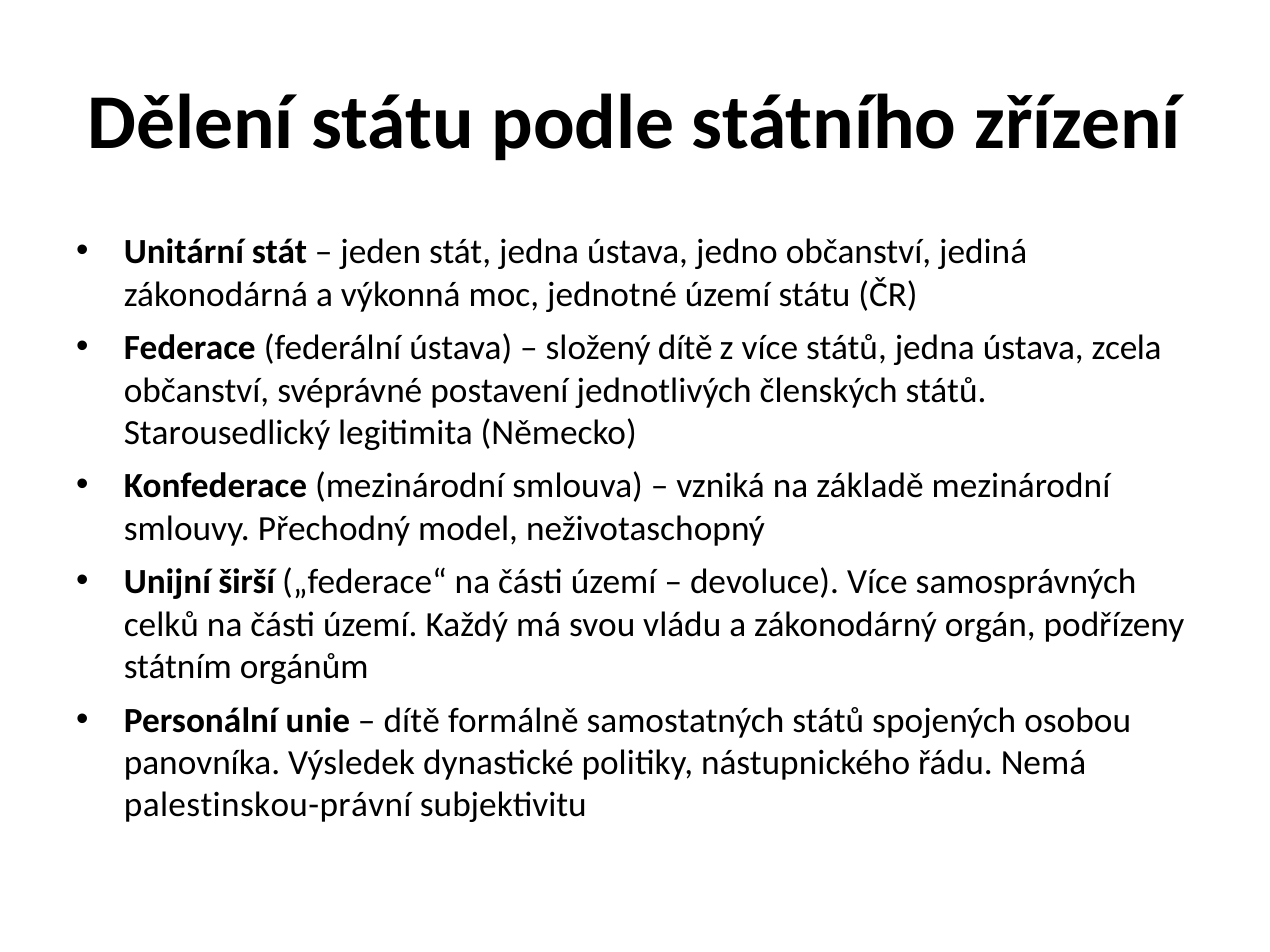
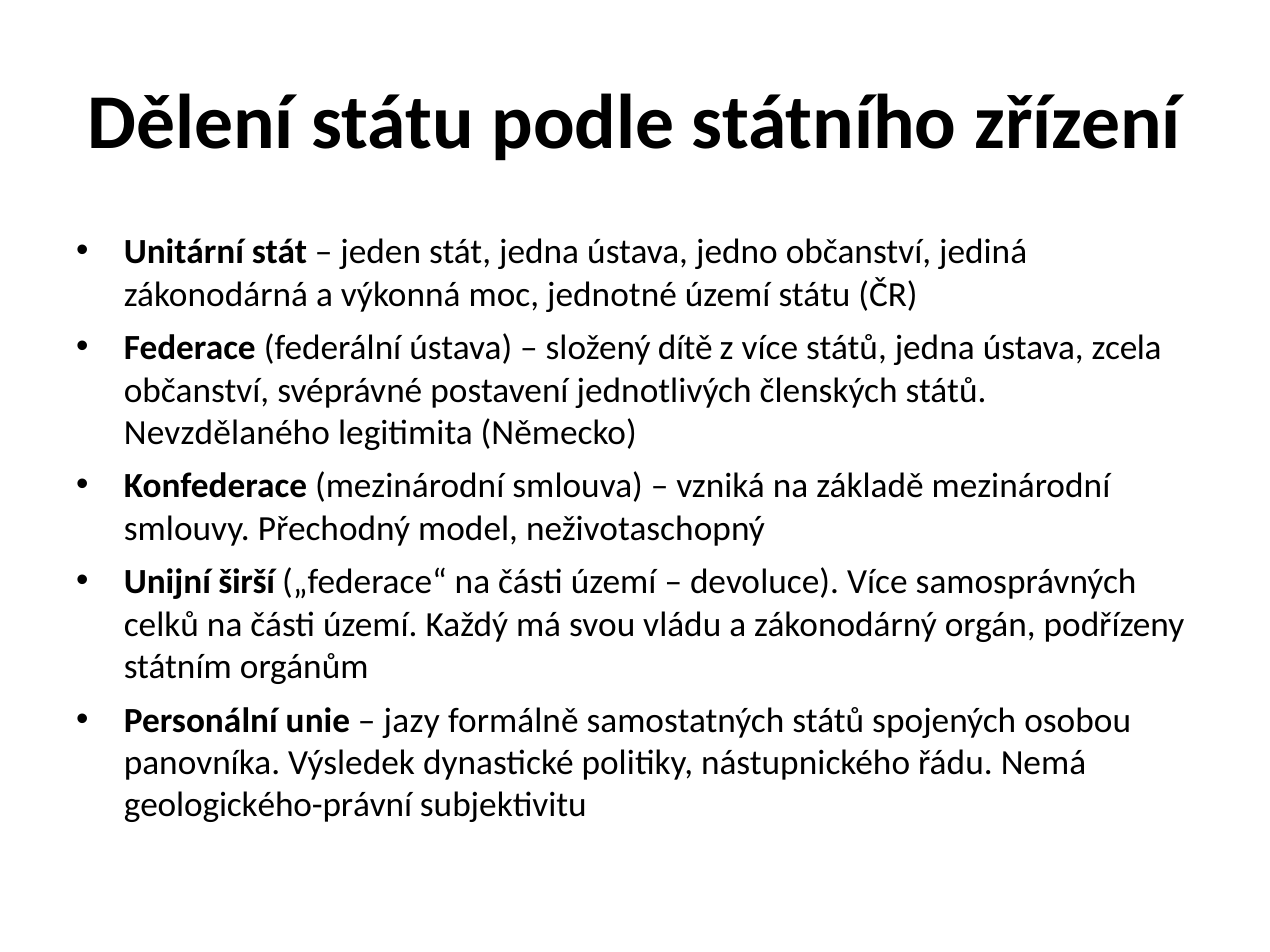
Starousedlický: Starousedlický -> Nevzdělaného (227, 433)
dítě: dítě -> jazy (412, 721)
palestinskou-právní: palestinskou-právní -> geologického-právní (268, 806)
